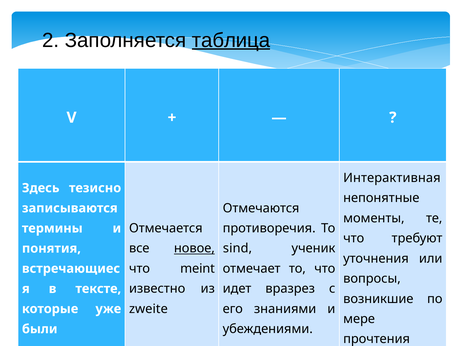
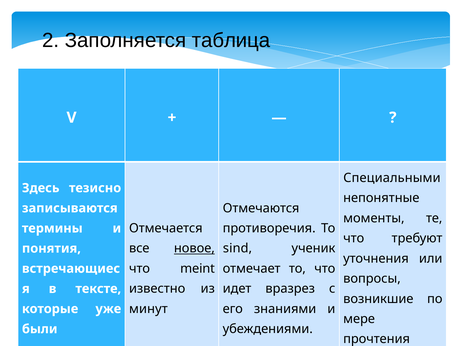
таблица underline: present -> none (231, 40)
Интерактивная: Интерактивная -> Специальными (392, 178)
zweite: zweite -> минут (148, 309)
